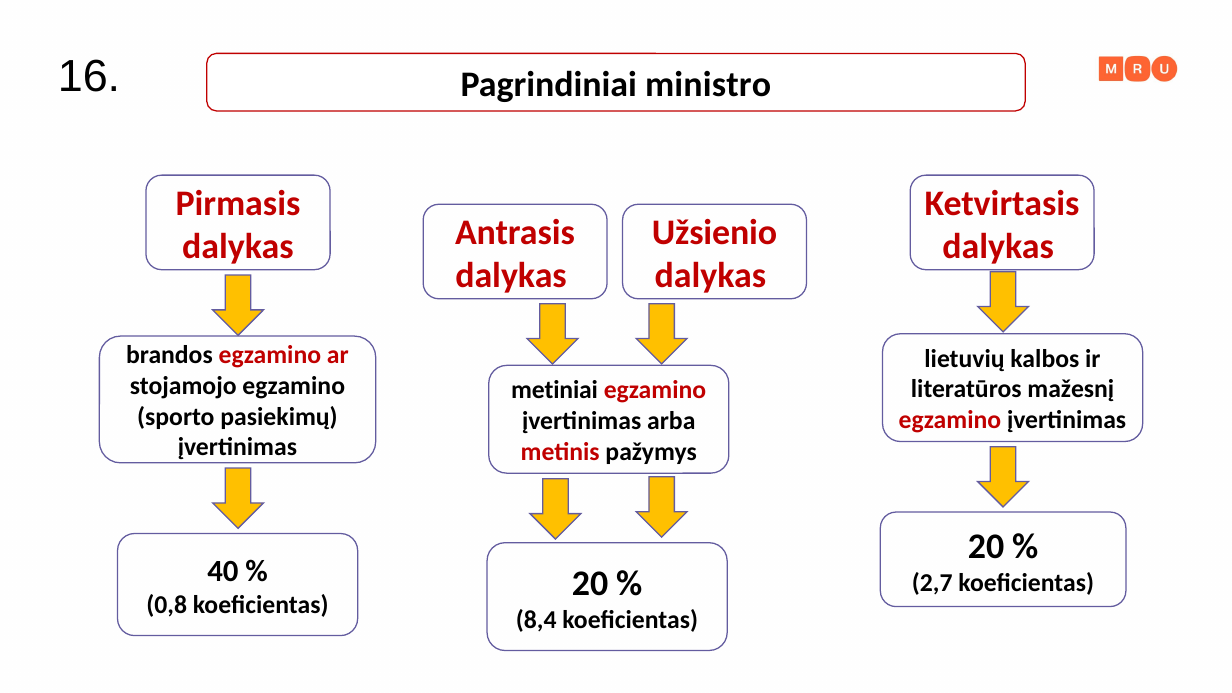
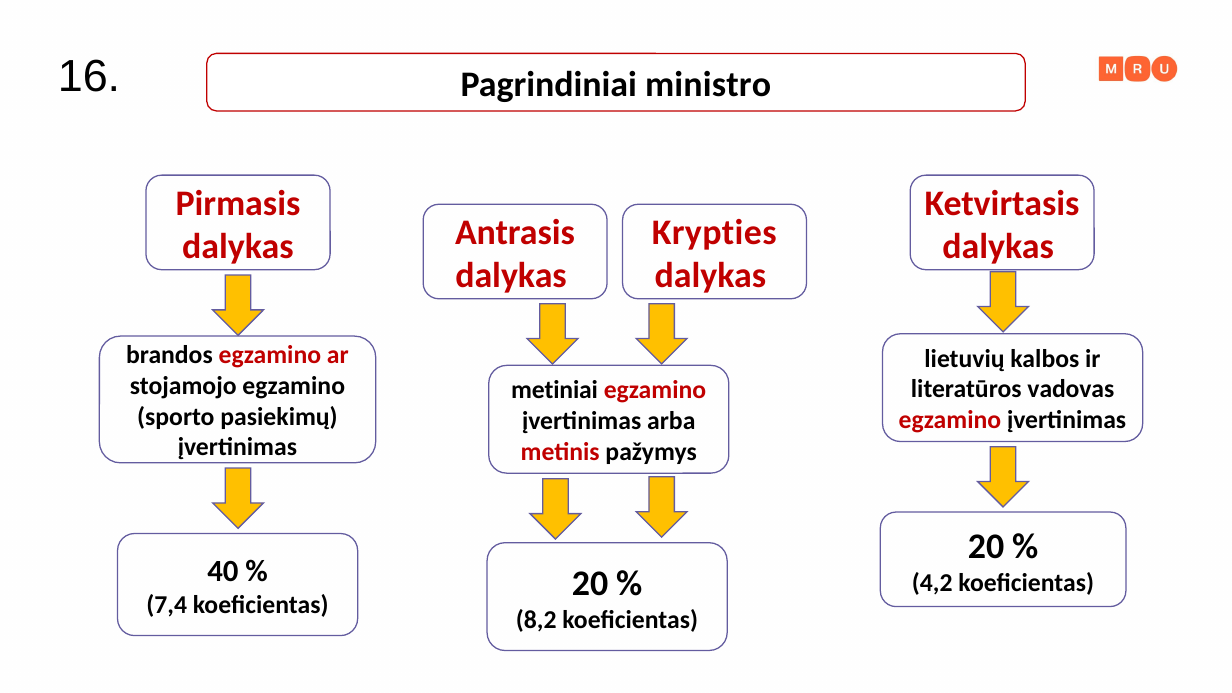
Užsienio: Užsienio -> Krypties (714, 232)
mažesnį: mažesnį -> vadovas (1071, 389)
2,7: 2,7 -> 4,2 (932, 583)
0,8: 0,8 -> 7,4 (167, 605)
8,4: 8,4 -> 8,2 (536, 620)
